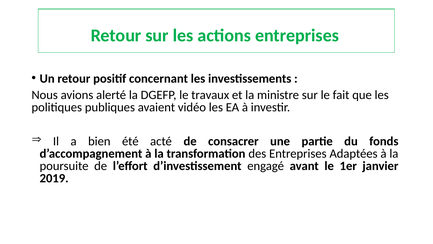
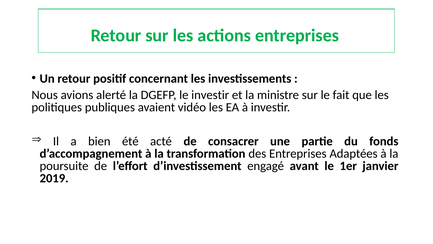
le travaux: travaux -> investir (210, 95)
